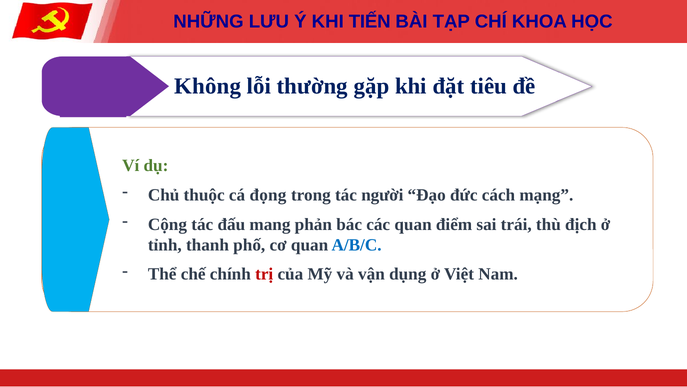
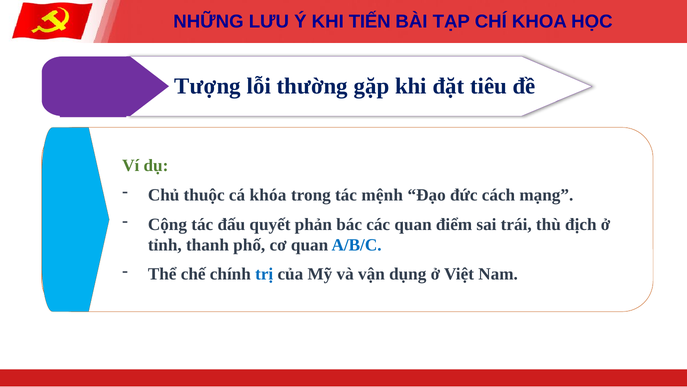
Không: Không -> Tượng (208, 86)
đọng: đọng -> khóa (268, 195)
người: người -> mệnh (382, 195)
mang: mang -> quyết (270, 224)
trị colour: red -> blue (264, 274)
